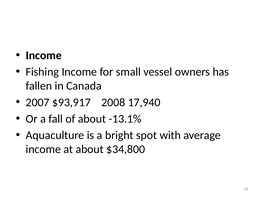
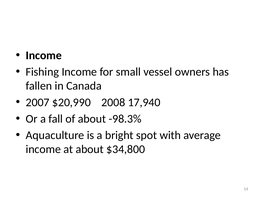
$93,917: $93,917 -> $20,990 (71, 102)
-13.1%: -13.1% -> -98.3% (125, 119)
